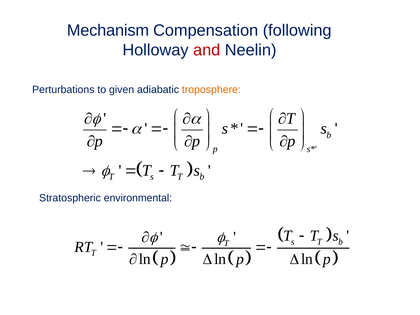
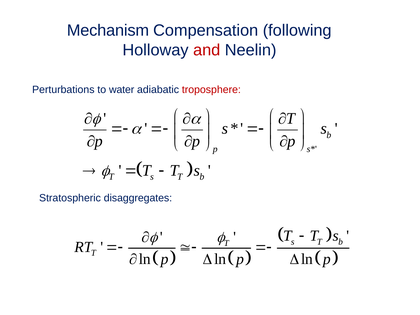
given: given -> water (122, 90)
troposphere colour: orange -> red (211, 90)
environmental: environmental -> disaggregates (138, 198)
